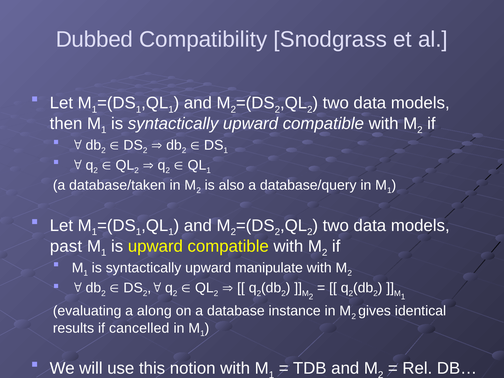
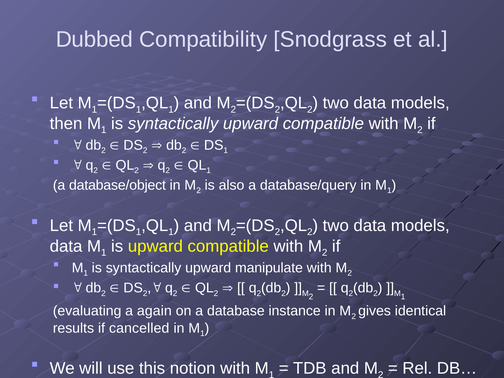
database/taken: database/taken -> database/object (117, 185)
past: past -> data (66, 246)
along: along -> again (154, 311)
